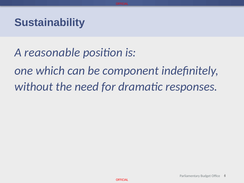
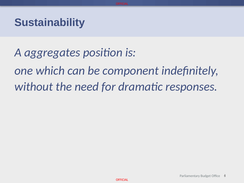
reasonable: reasonable -> aggregates (52, 53)
